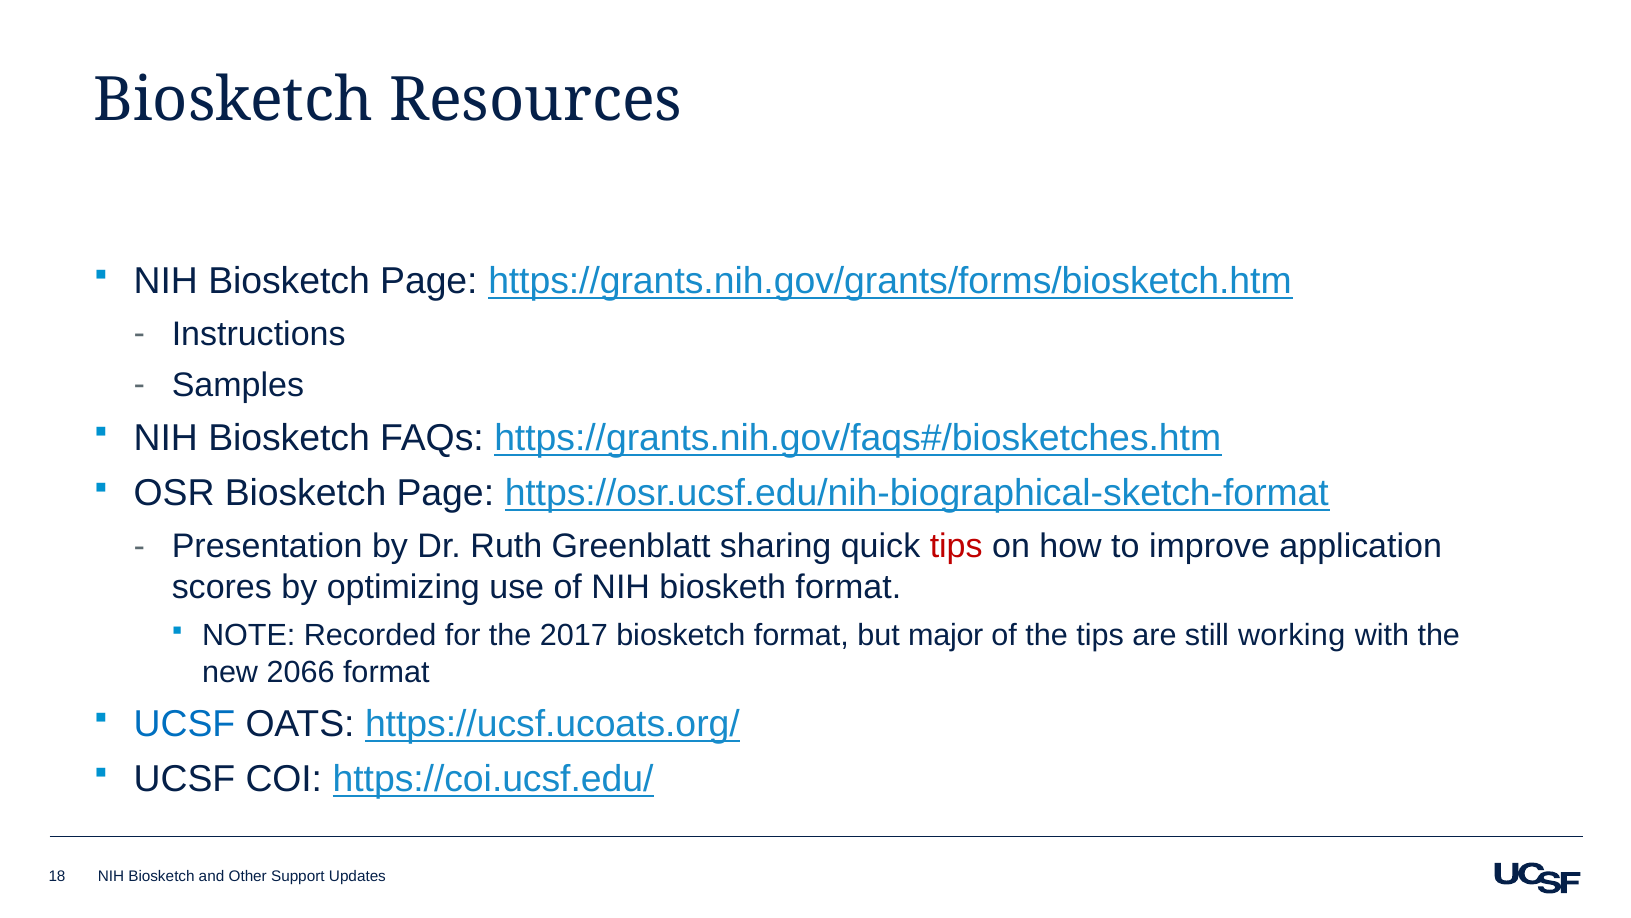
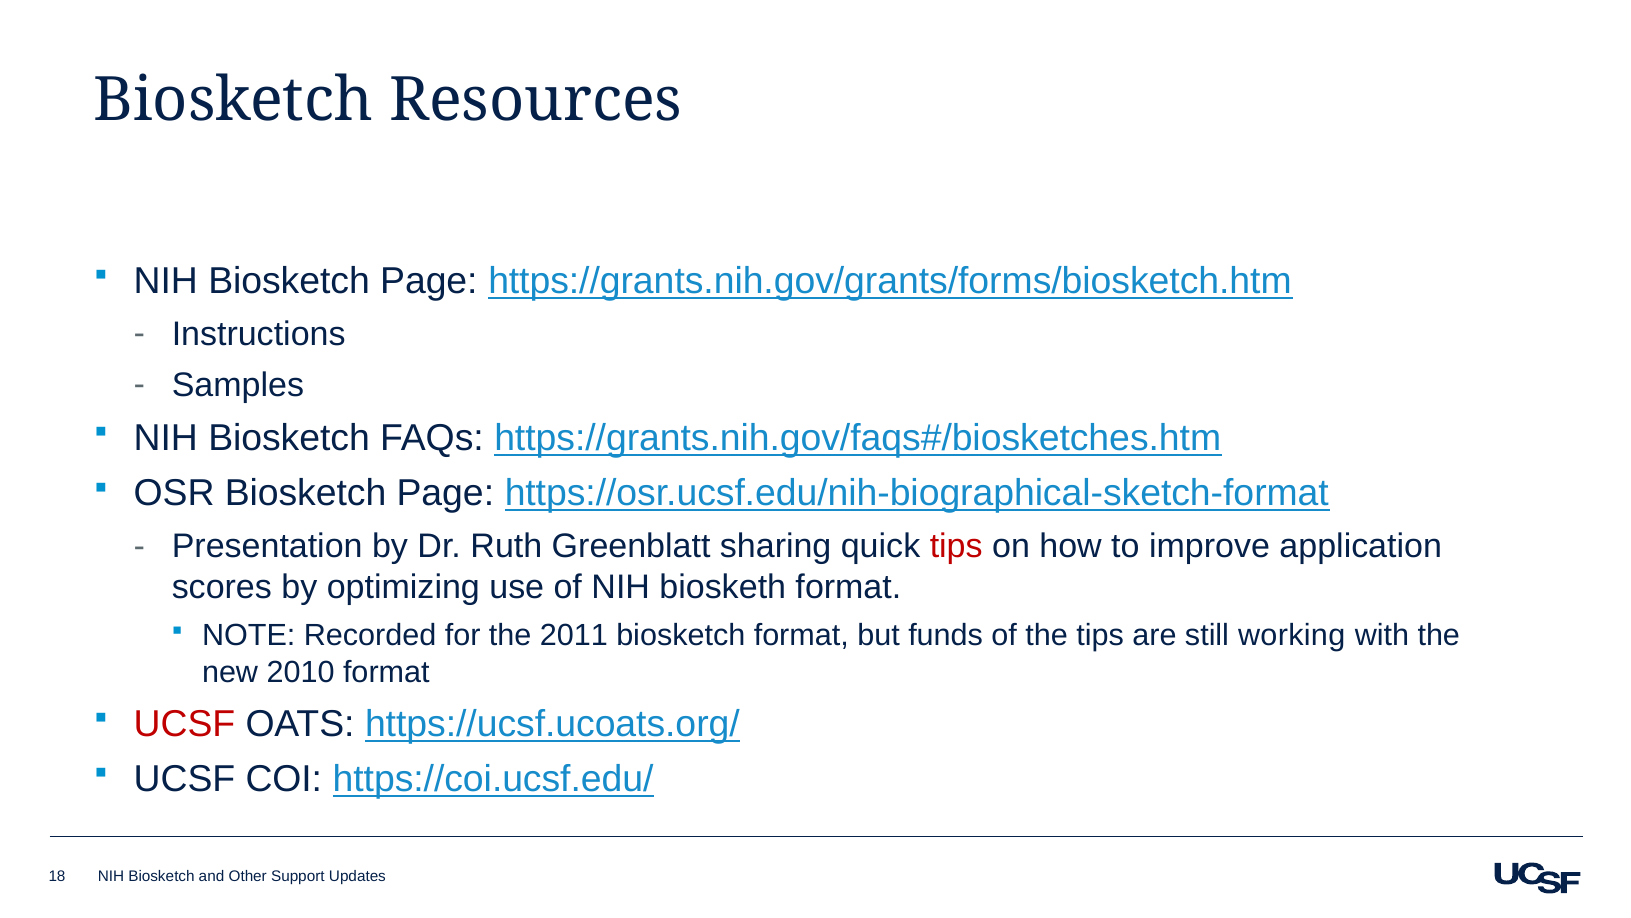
2017: 2017 -> 2011 (574, 635)
major: major -> funds (946, 635)
2066: 2066 -> 2010 (301, 672)
UCSF colour: blue -> red (184, 724)
